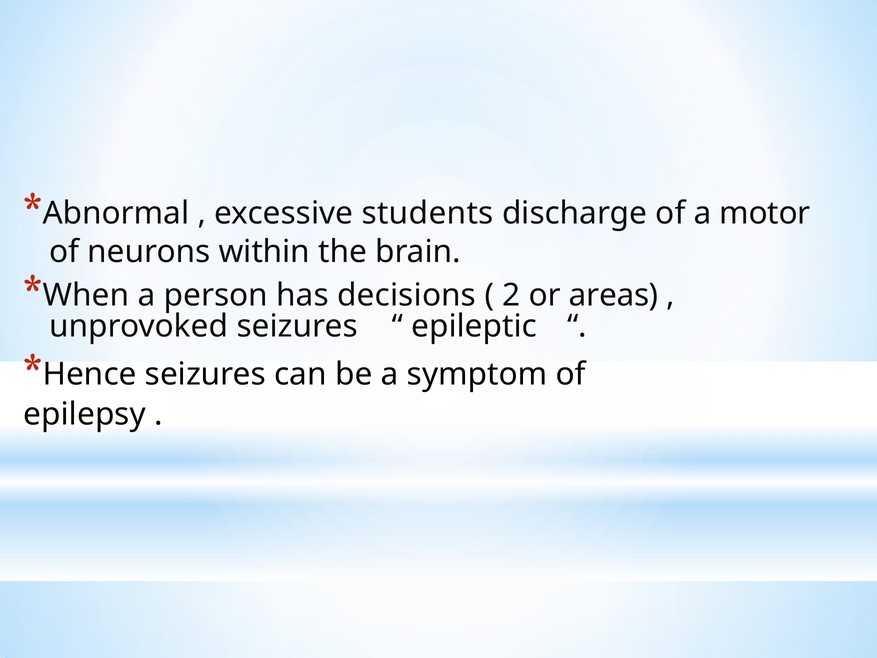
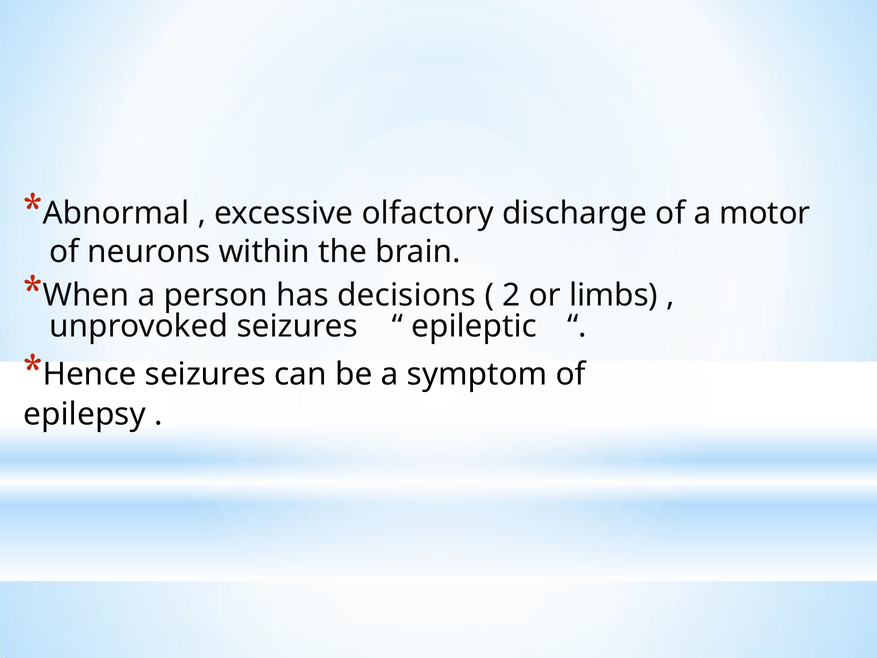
students: students -> olfactory (428, 213)
areas: areas -> limbs (614, 295)
